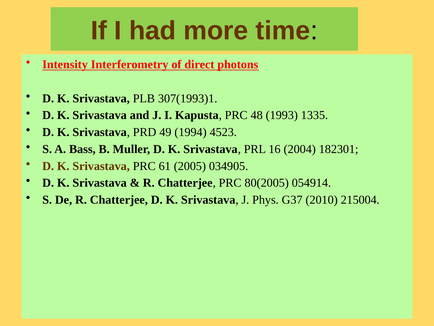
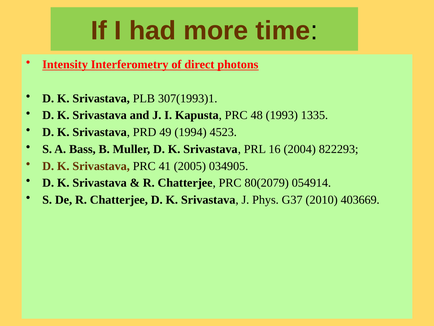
182301: 182301 -> 822293 (339, 149)
61: 61 -> 41 (165, 166)
80(2005: 80(2005 -> 80(2079 (267, 183)
215004: 215004 -> 403669 (360, 200)
